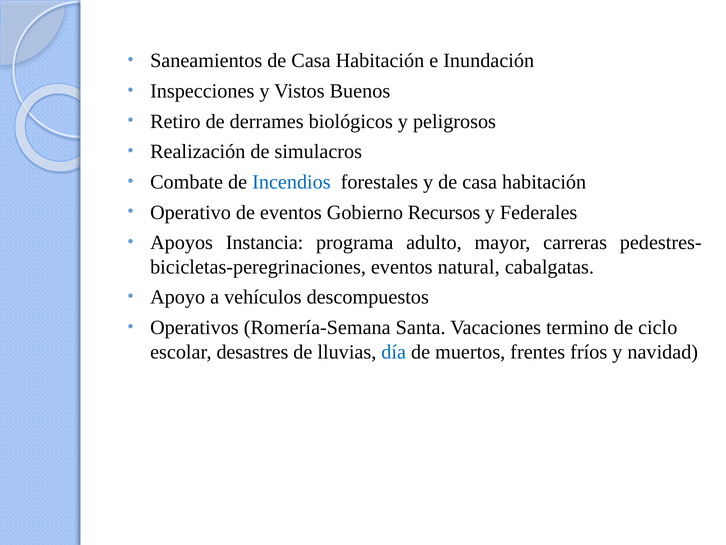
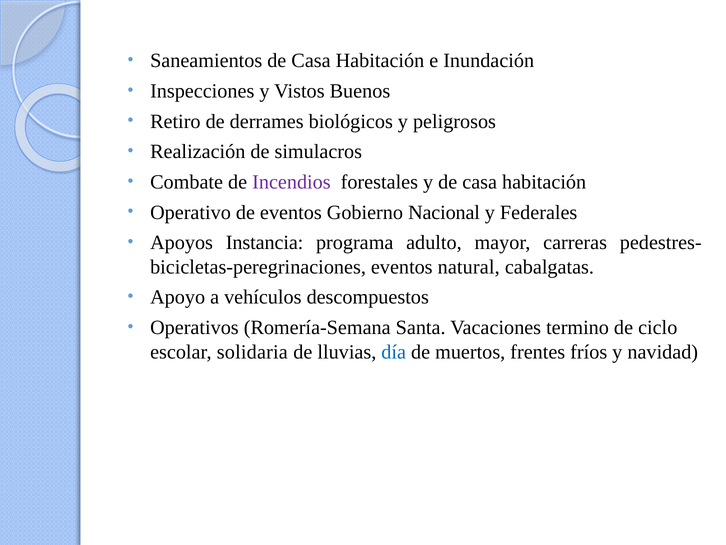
Incendios colour: blue -> purple (291, 182)
Recursos: Recursos -> Nacional (444, 212)
desastres: desastres -> solidaria (252, 352)
